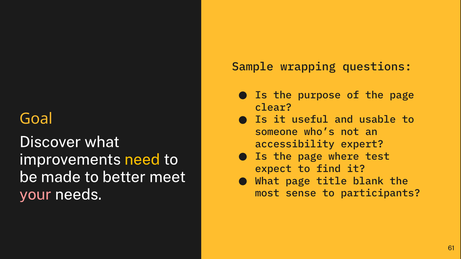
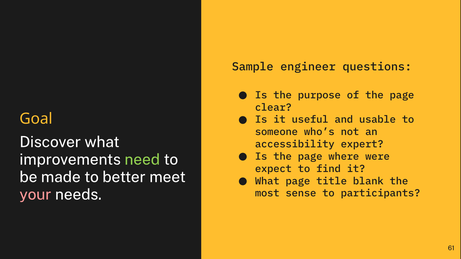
wrapping: wrapping -> engineer (308, 67)
test: test -> were (378, 157)
need colour: yellow -> light green (142, 160)
